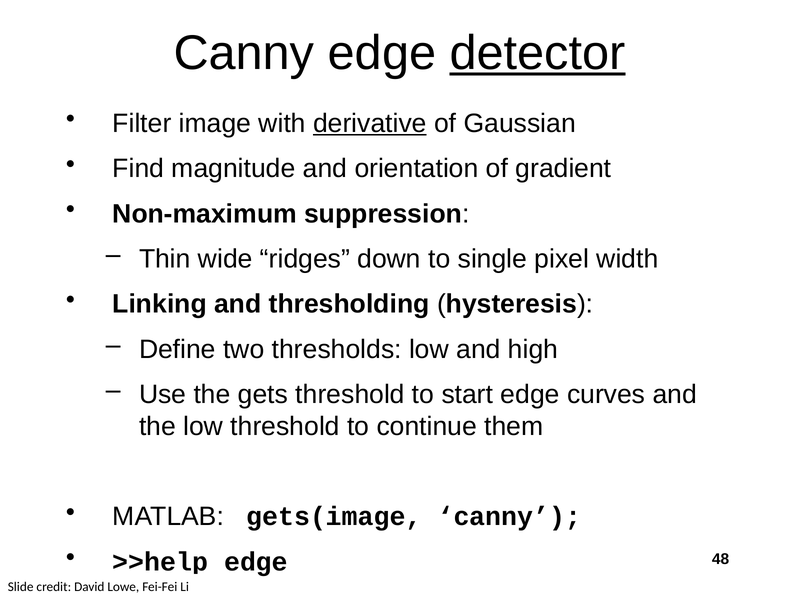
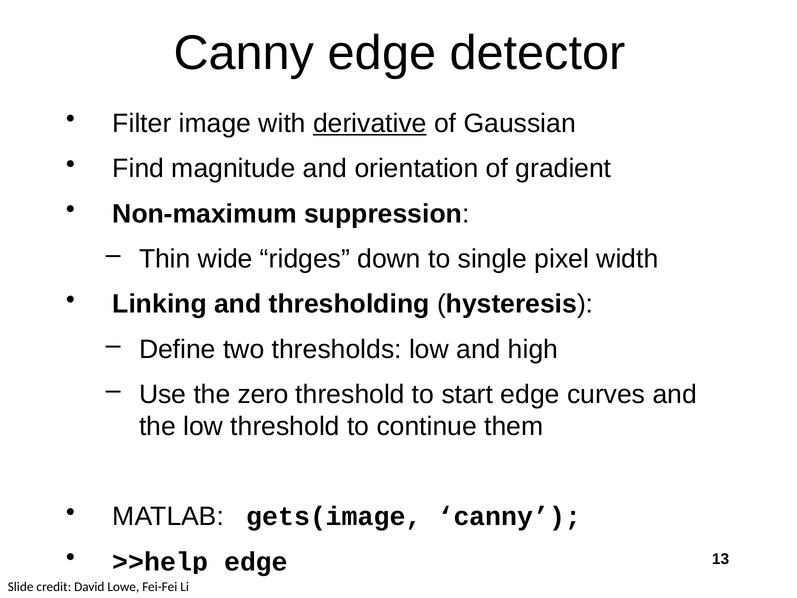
detector underline: present -> none (538, 53)
gets: gets -> zero (263, 394)
48: 48 -> 13 (721, 559)
